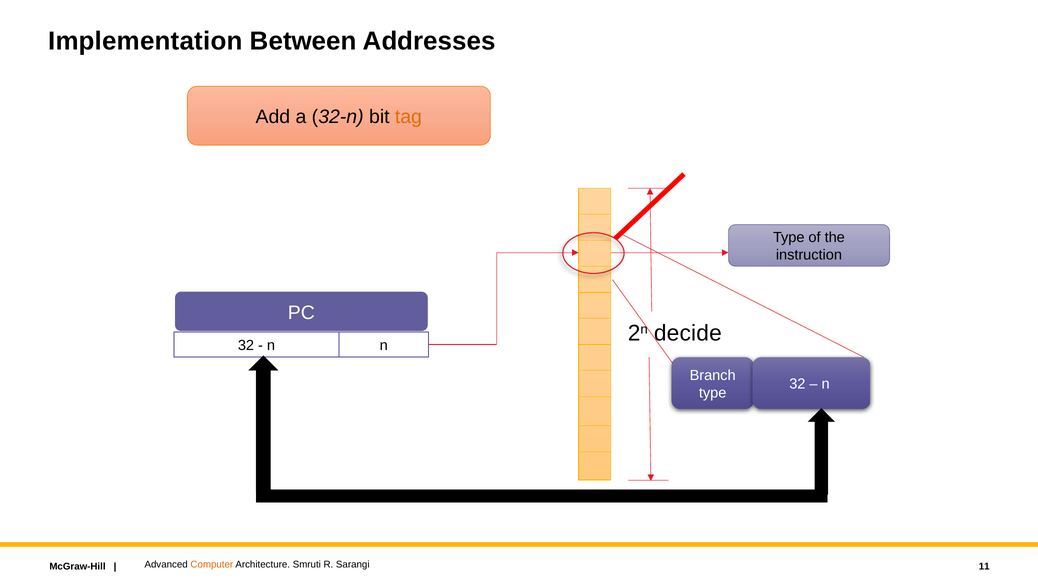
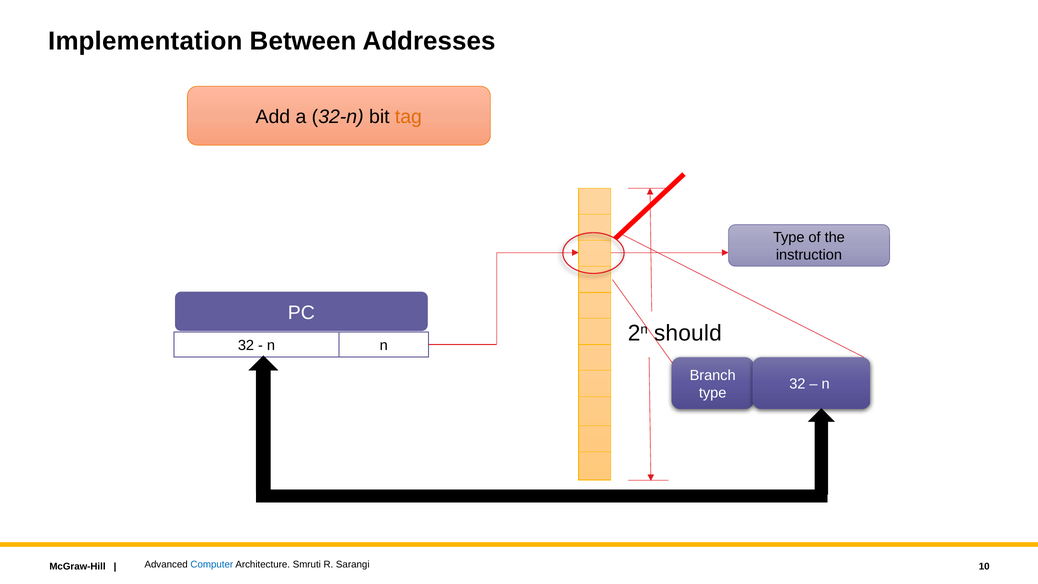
decide: decide -> should (688, 333)
Computer colour: orange -> blue (212, 564)
11: 11 -> 10 (984, 566)
